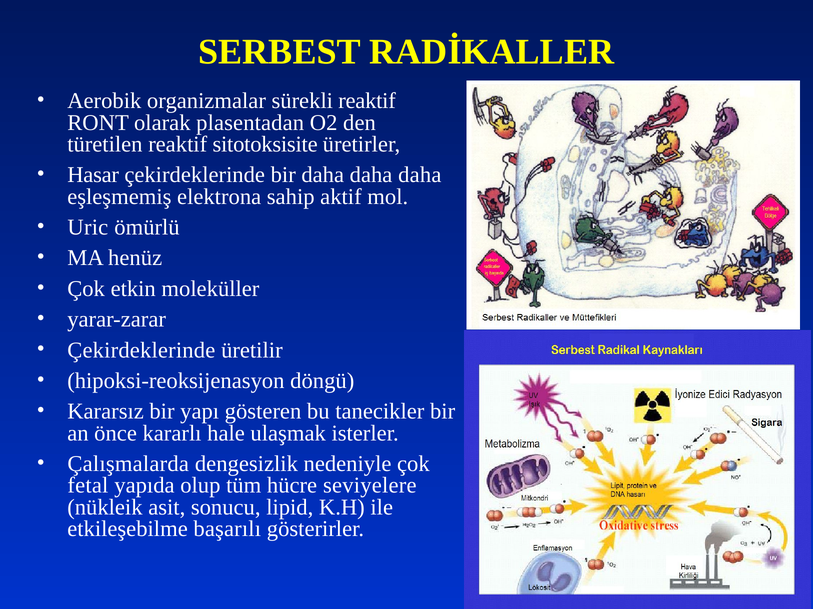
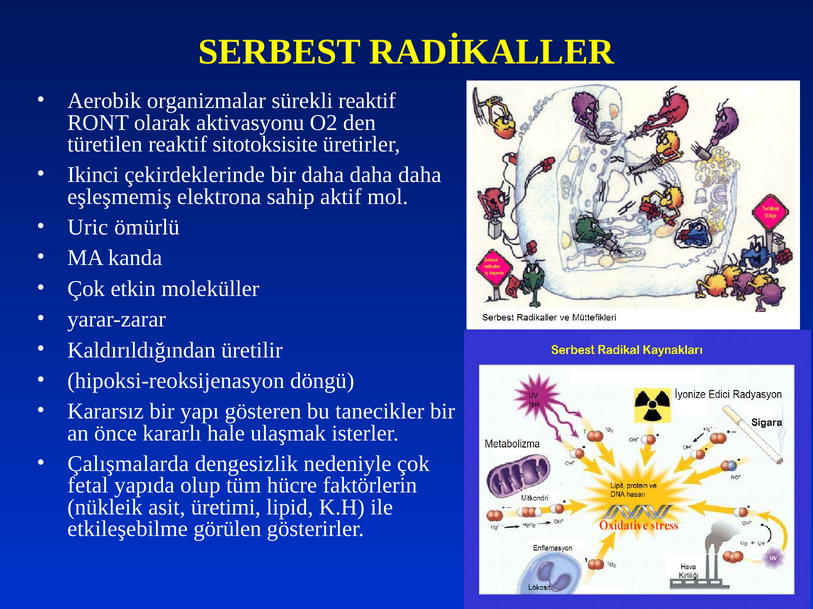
plasentadan: plasentadan -> aktivasyonu (250, 123)
Hasar: Hasar -> Ikinci (93, 175)
henüz: henüz -> kanda (135, 258)
Çekirdeklerinde: Çekirdeklerinde -> Kaldırıldığından (141, 351)
seviyelere: seviyelere -> faktörlerin (370, 486)
sonucu: sonucu -> üretimi (226, 508)
başarılı: başarılı -> görülen (227, 530)
